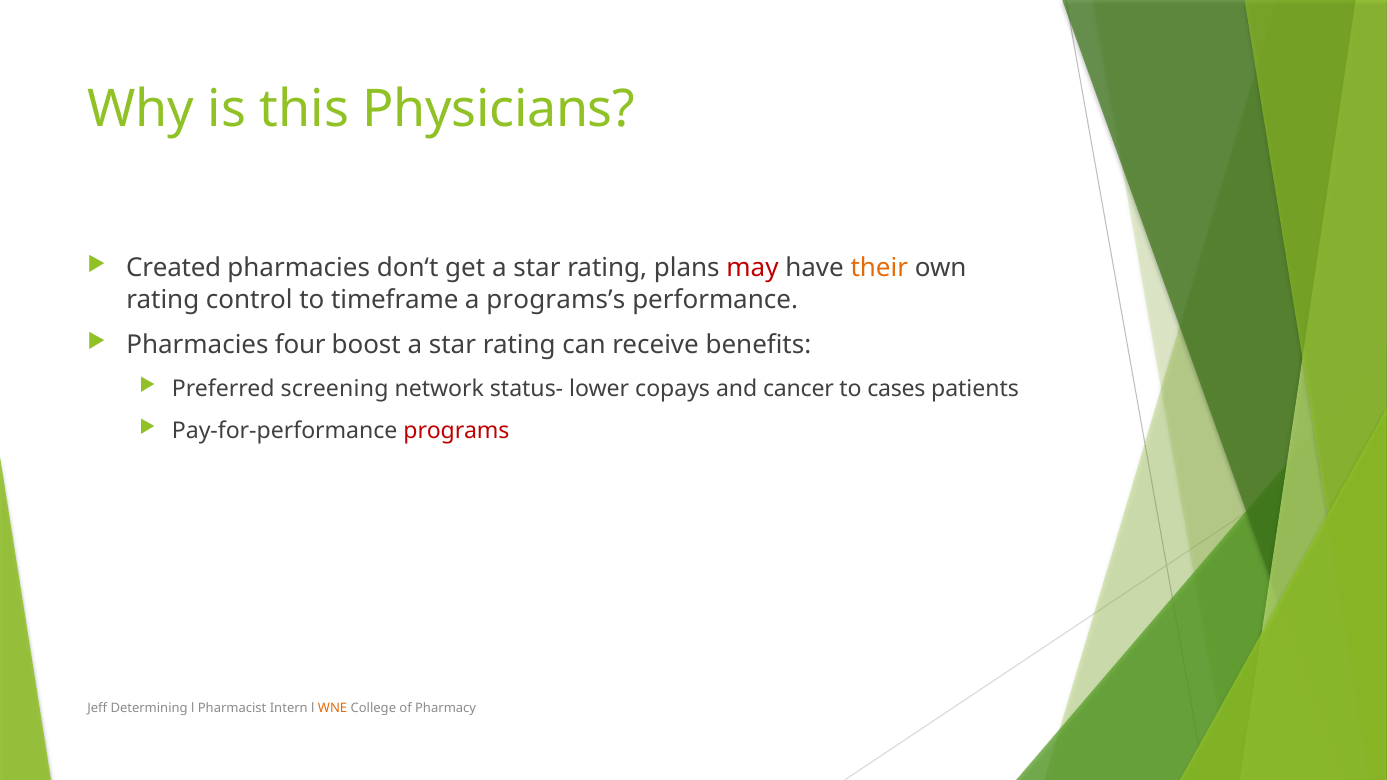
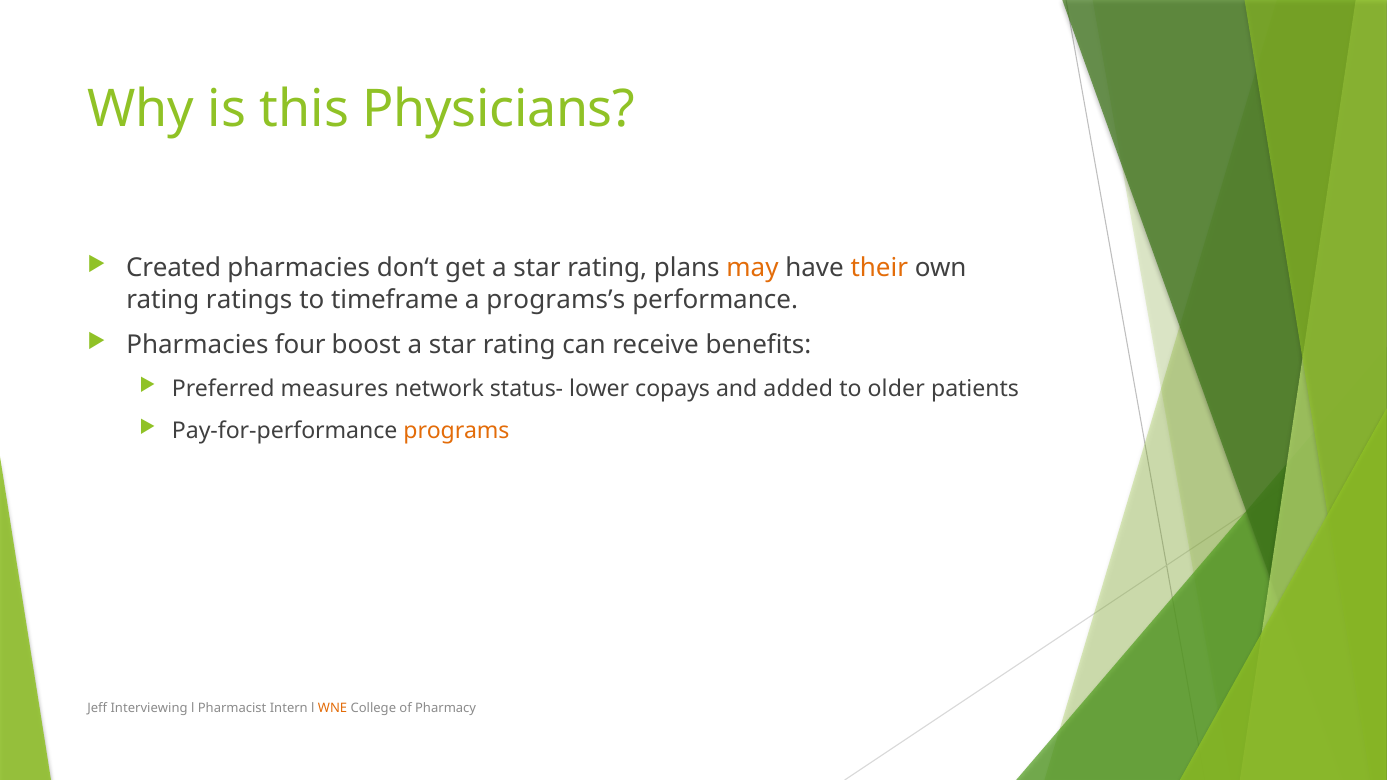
may colour: red -> orange (753, 268)
control: control -> ratings (249, 300)
screening: screening -> measures (335, 389)
cancer: cancer -> added (798, 389)
cases: cases -> older (896, 389)
programs colour: red -> orange (456, 431)
Determining: Determining -> Interviewing (149, 708)
